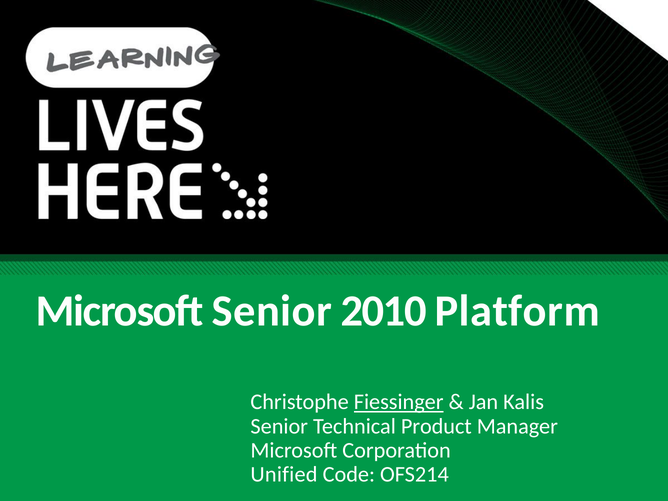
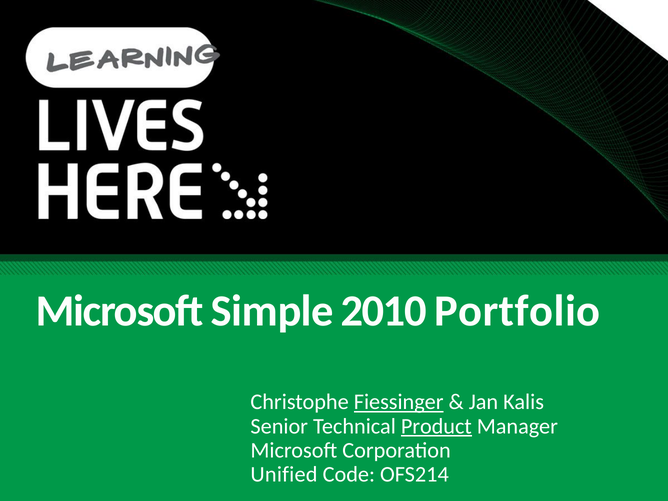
Microsoft Senior: Senior -> Simple (272, 311)
Platform: Platform -> Portfolio (517, 311)
Product underline: none -> present (436, 426)
